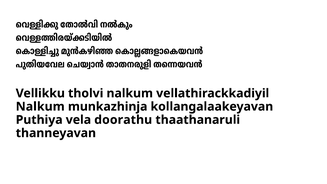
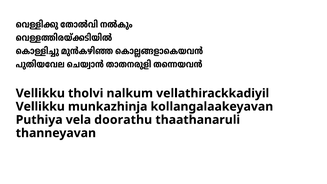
Nalkum: Nalkum -> Vellikku (40, 107)
